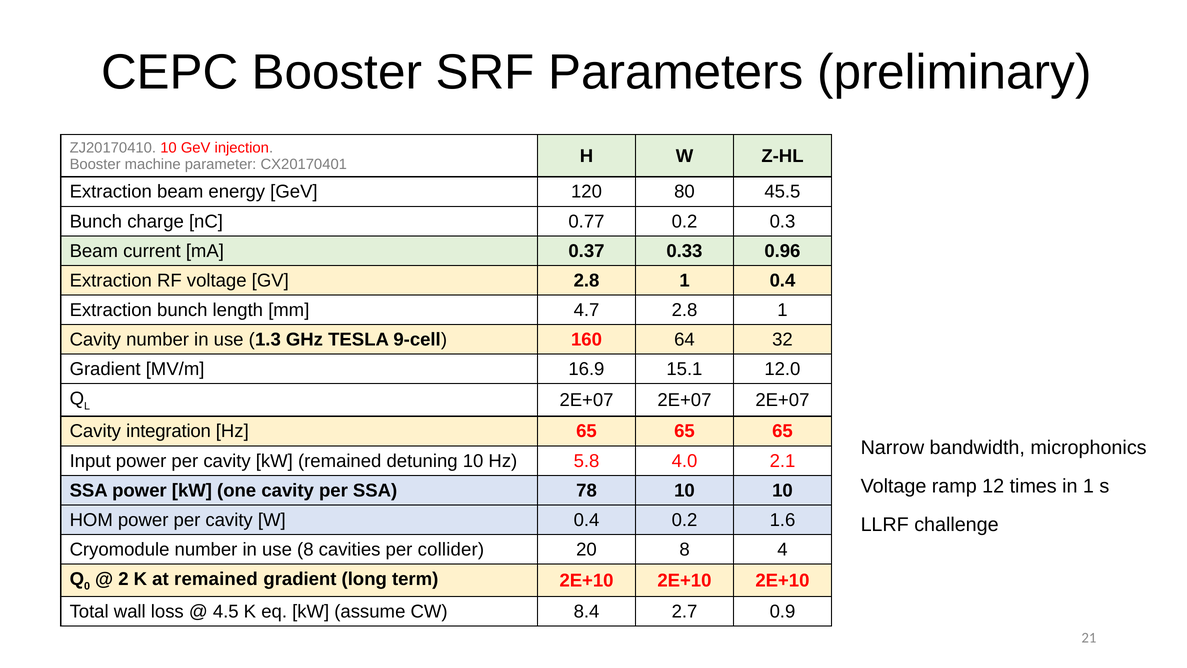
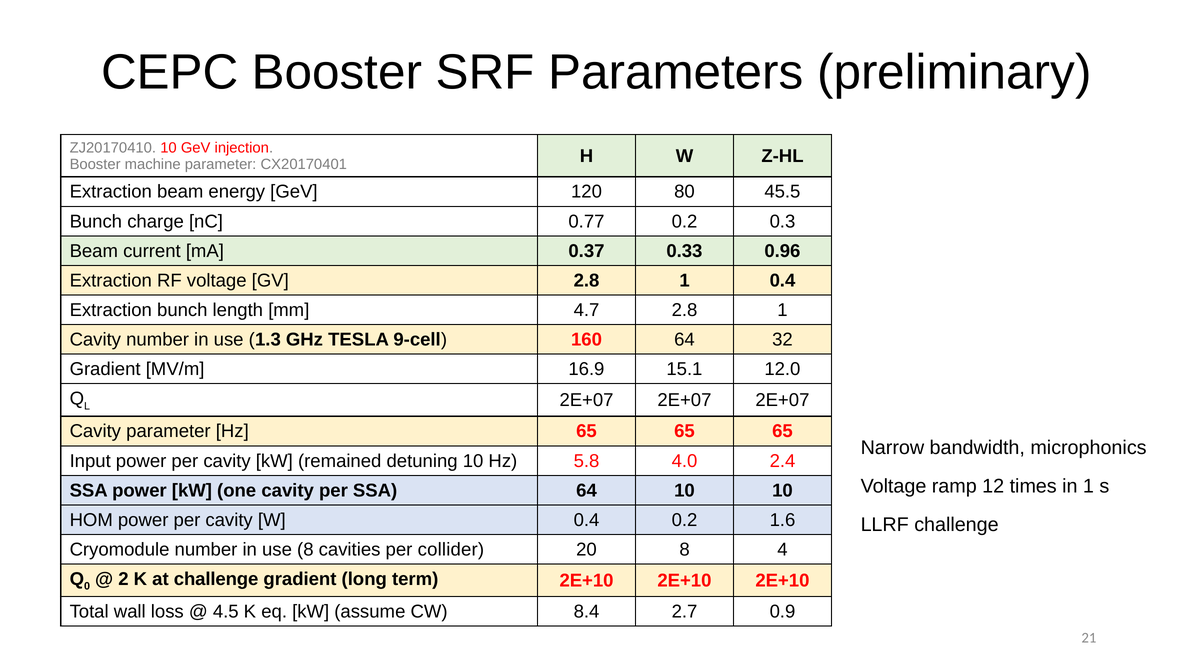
Cavity integration: integration -> parameter (168, 431)
2.1: 2.1 -> 2.4 (783, 461)
SSA 78: 78 -> 64 (587, 490)
at remained: remained -> challenge (216, 579)
